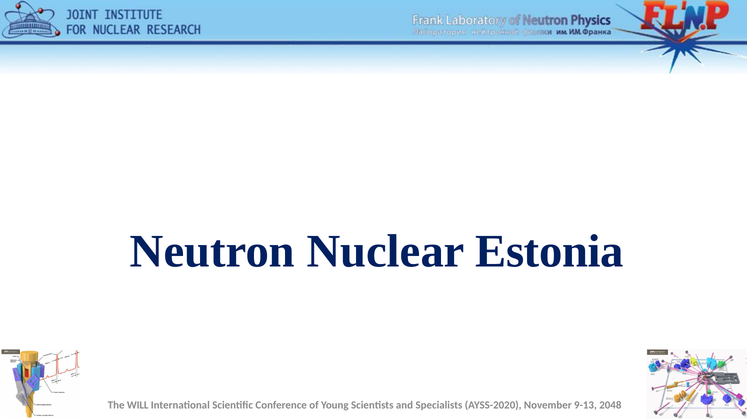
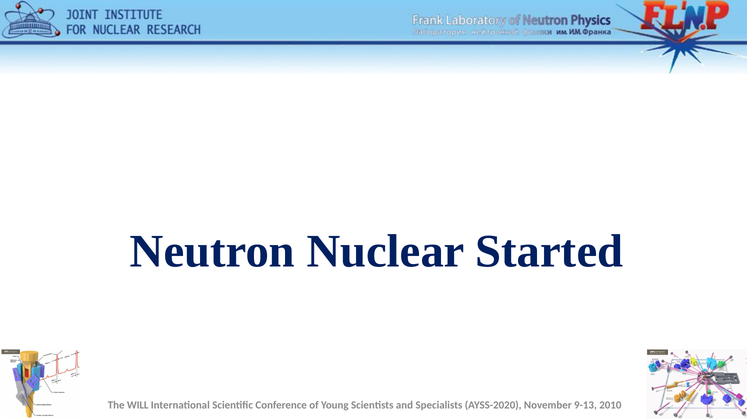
Estonia: Estonia -> Started (549, 251)
2048: 2048 -> 2010 (610, 405)
